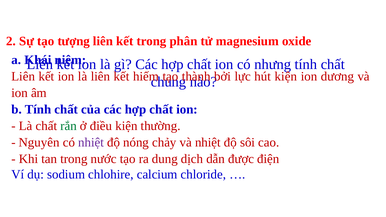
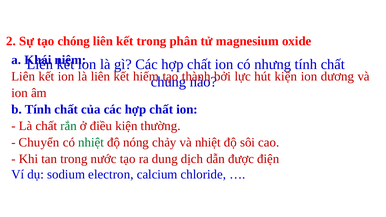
tượng: tượng -> chóng (74, 41)
Nguyên: Nguyên -> Chuyển (39, 143)
nhiệt colour: purple -> green (91, 143)
chlohire: chlohire -> electron (111, 175)
